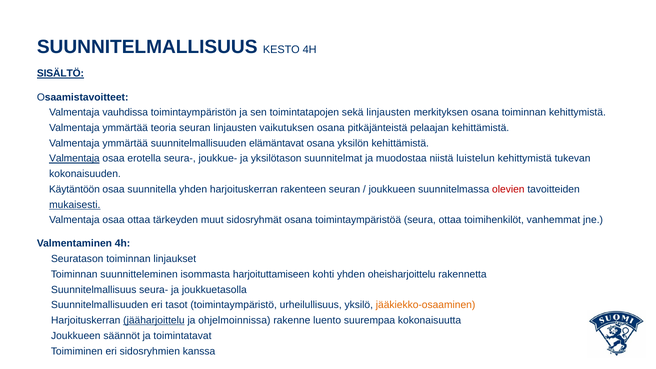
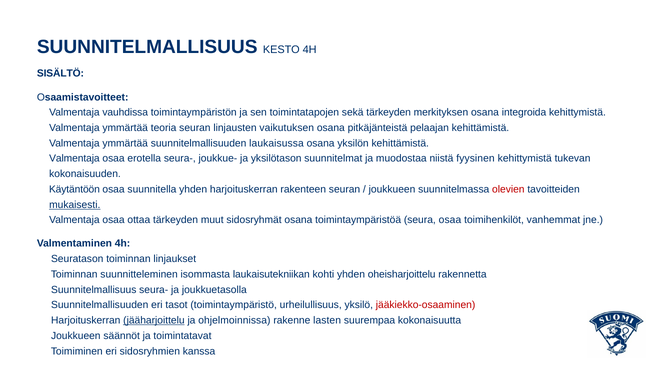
SISÄLTÖ underline: present -> none (60, 74)
sekä linjausten: linjausten -> tärkeyden (389, 113)
osana toiminnan: toiminnan -> integroida (524, 113)
elämäntavat: elämäntavat -> laukaisussa (276, 143)
Valmentaja underline: present -> none (74, 159)
luistelun: luistelun -> fyysinen (476, 159)
seura ottaa: ottaa -> osaa (450, 220)
harjoituttamiseen: harjoituttamiseen -> laukaisutekniikan (271, 274)
jääkiekko-osaaminen colour: orange -> red (426, 305)
luento: luento -> lasten (327, 320)
